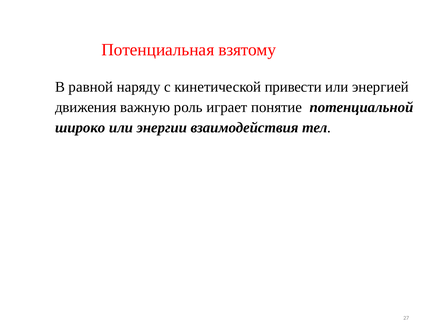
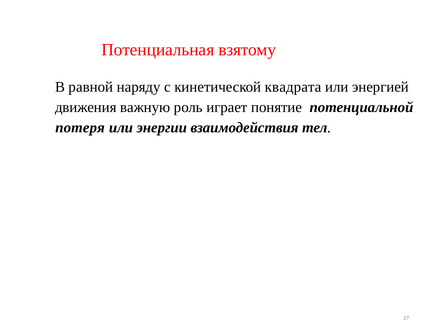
привести: привести -> квадрата (293, 87)
широко: широко -> потеря (80, 128)
